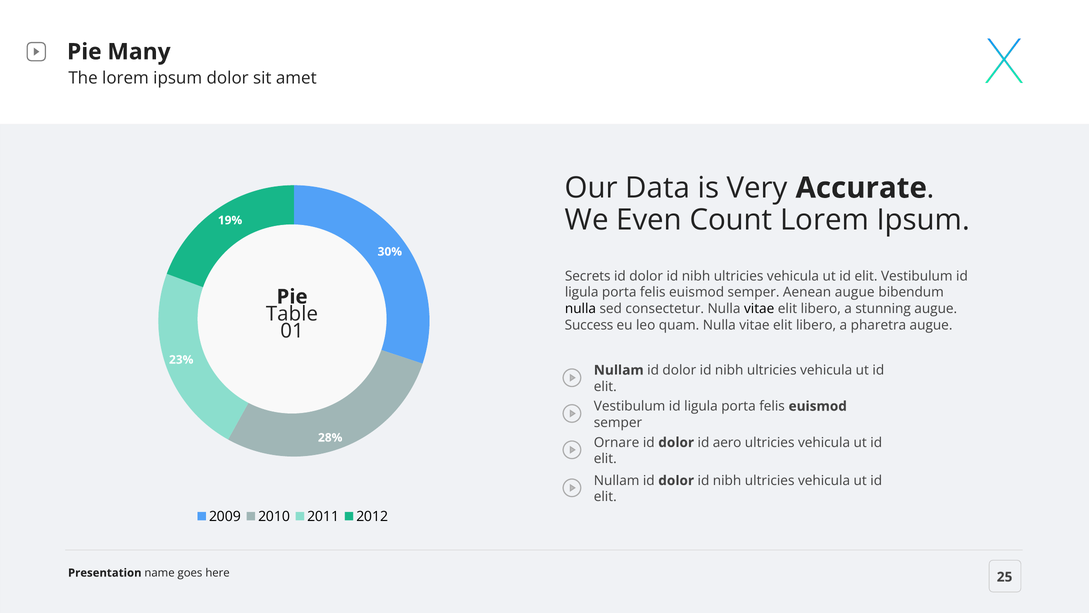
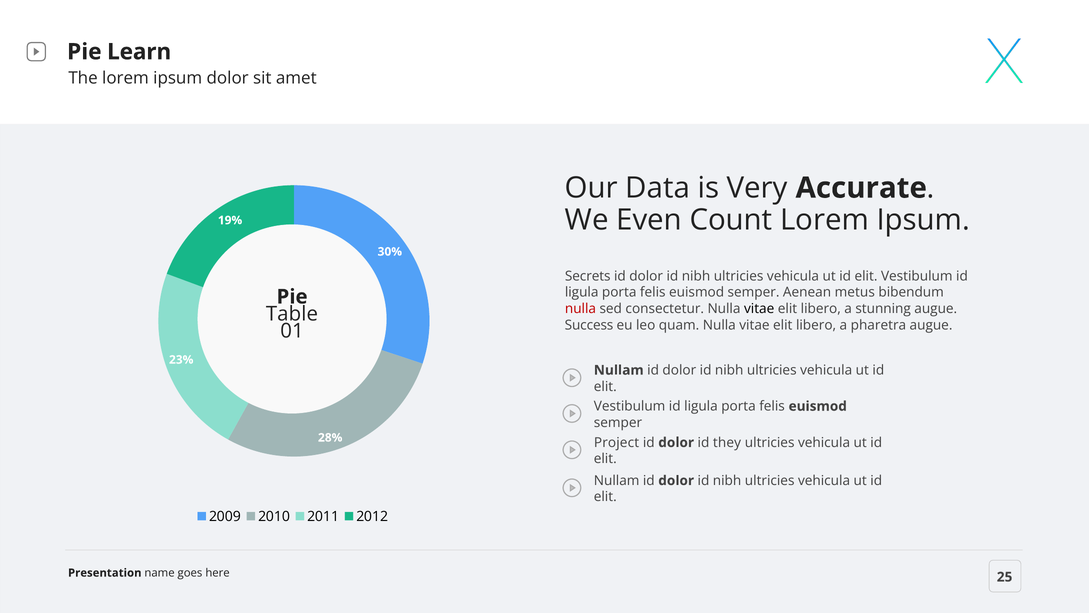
Many: Many -> Learn (139, 52)
Aenean augue: augue -> metus (855, 292)
nulla colour: black -> red (580, 309)
Ornare: Ornare -> Project (617, 442)
aero: aero -> they (727, 442)
